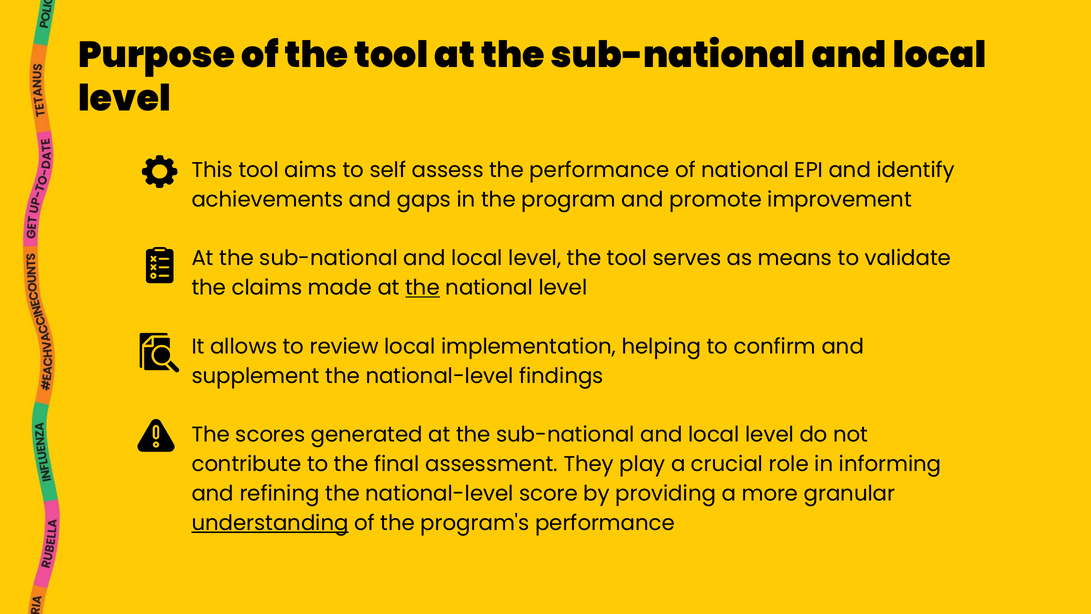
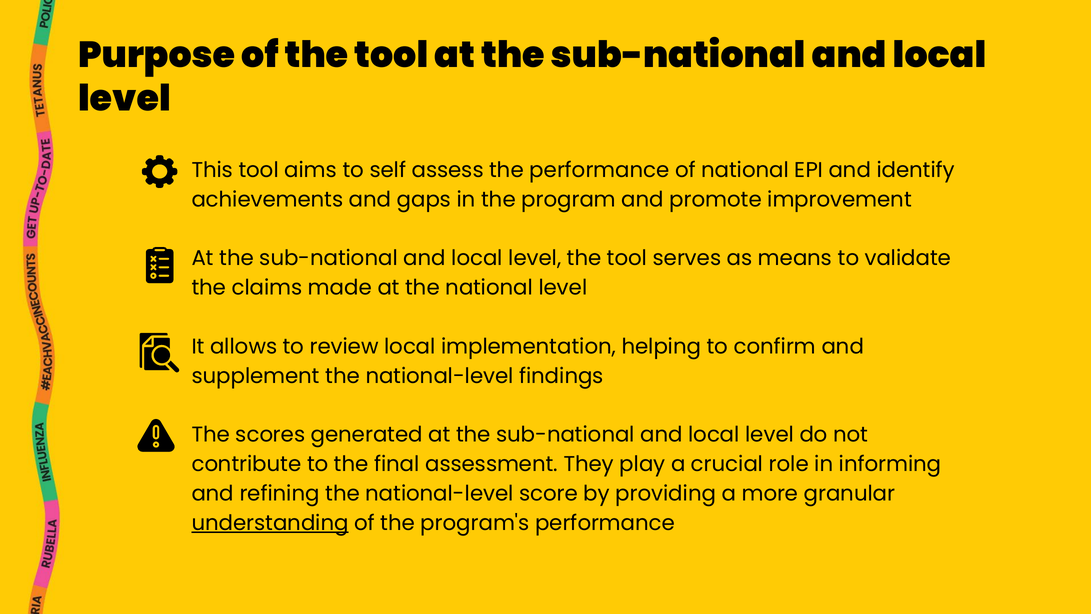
the underline: present -> none (423, 288)
